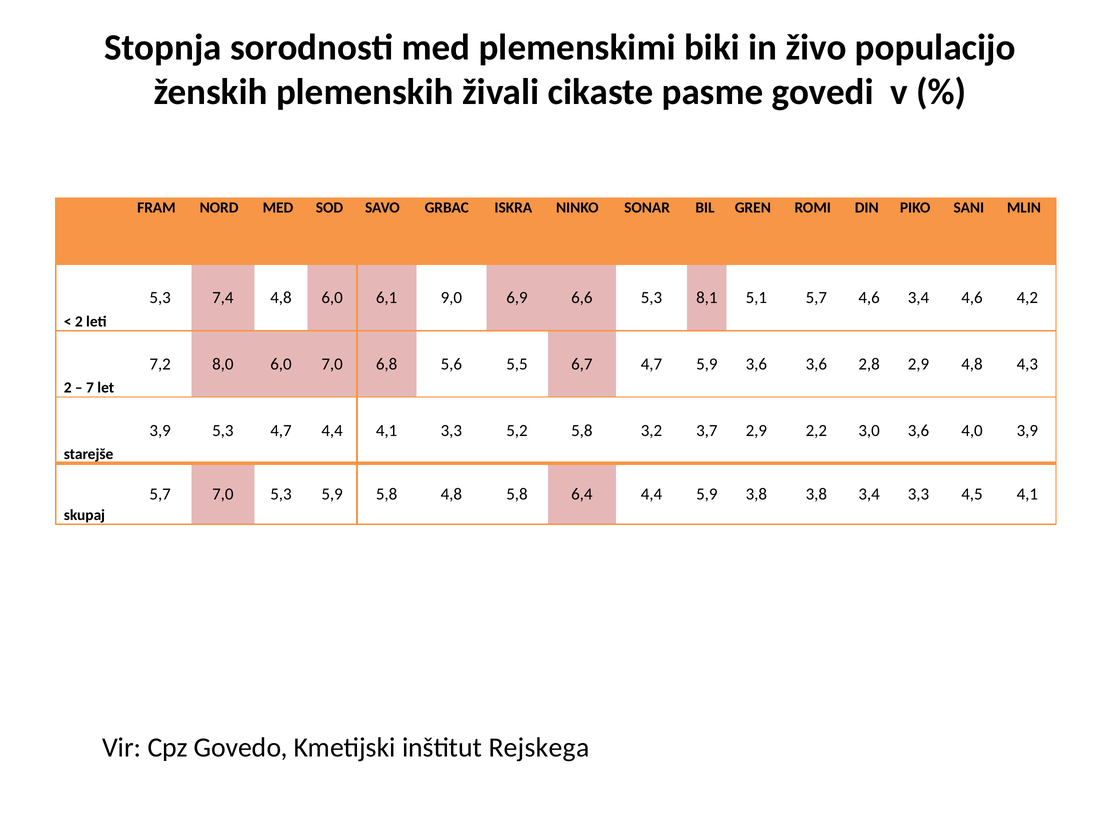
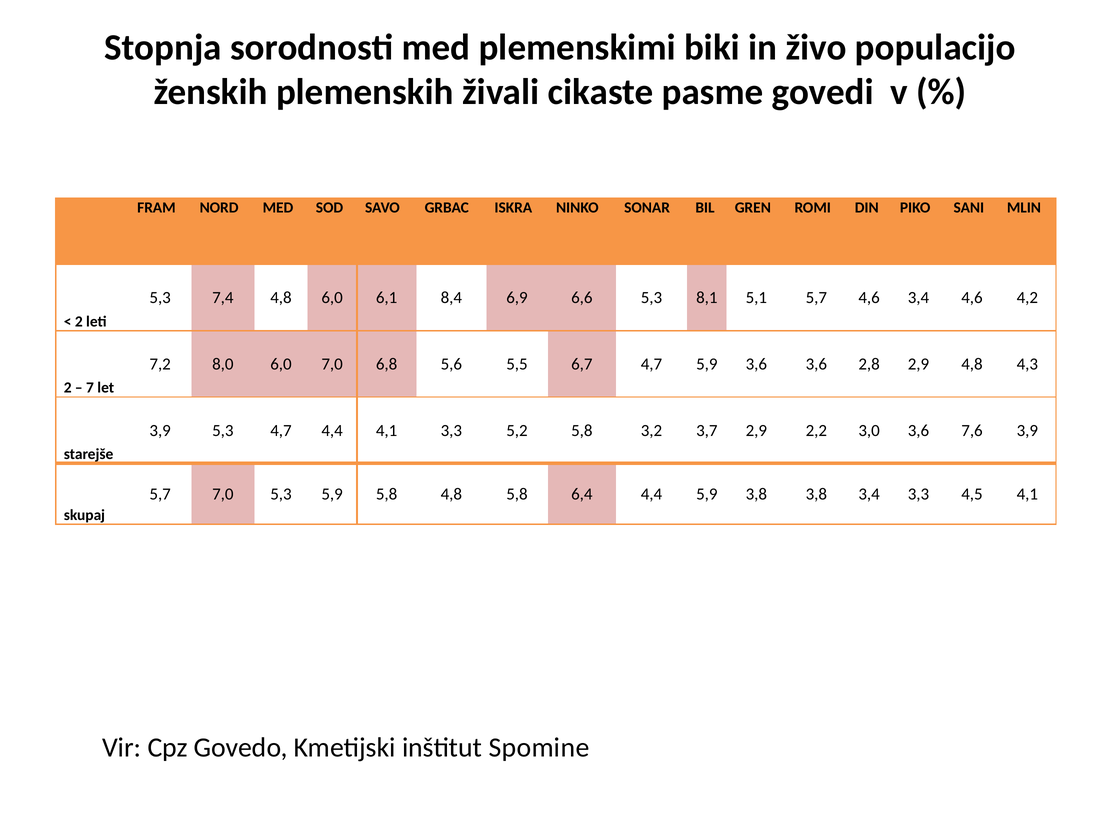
9,0: 9,0 -> 8,4 (451, 298)
4,0: 4,0 -> 7,6 (972, 430)
Rejskega: Rejskega -> Spomine (539, 748)
